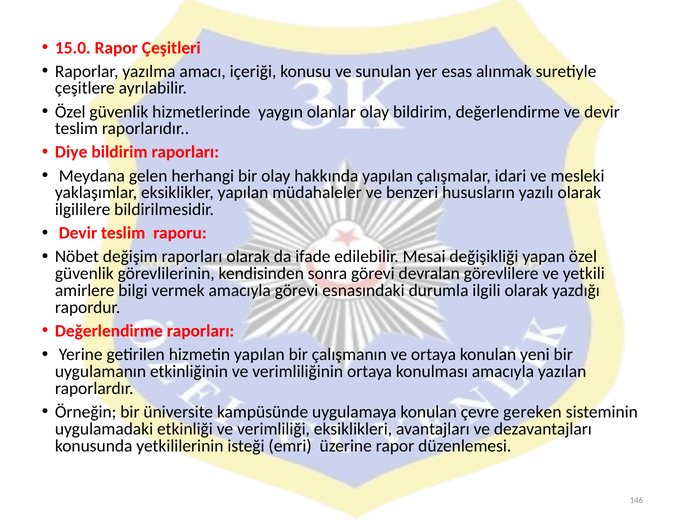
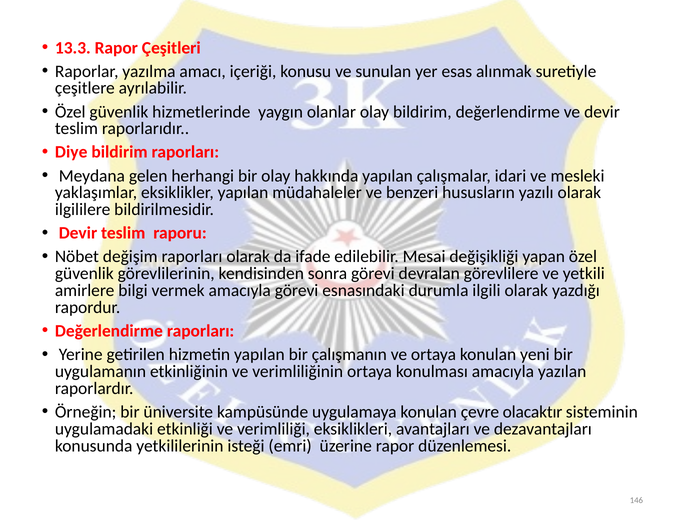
15.0: 15.0 -> 13.3 (73, 48)
gereken: gereken -> olacaktır (533, 412)
